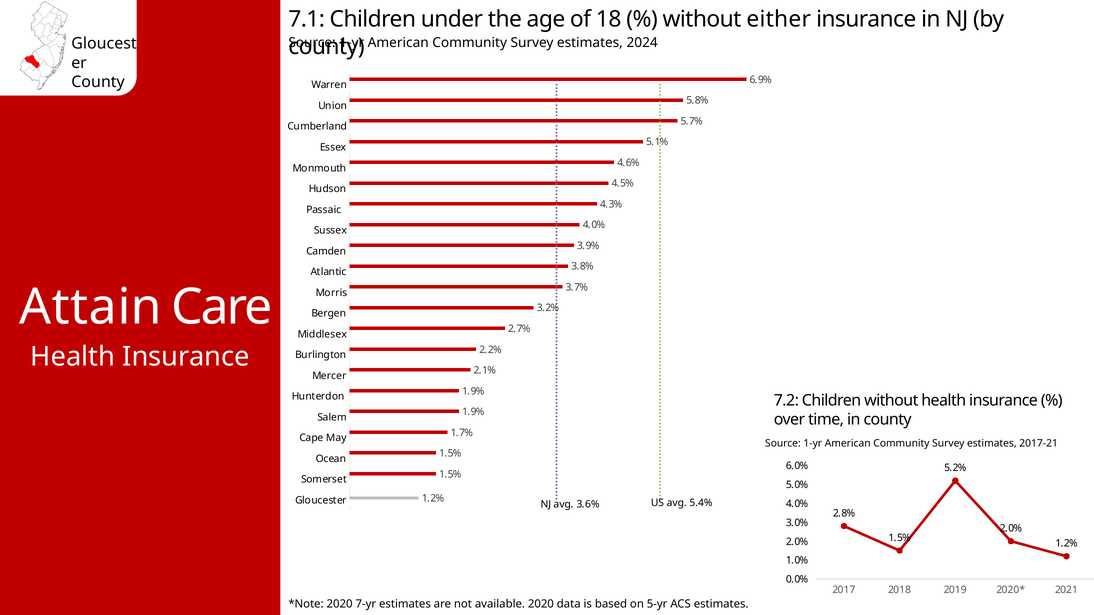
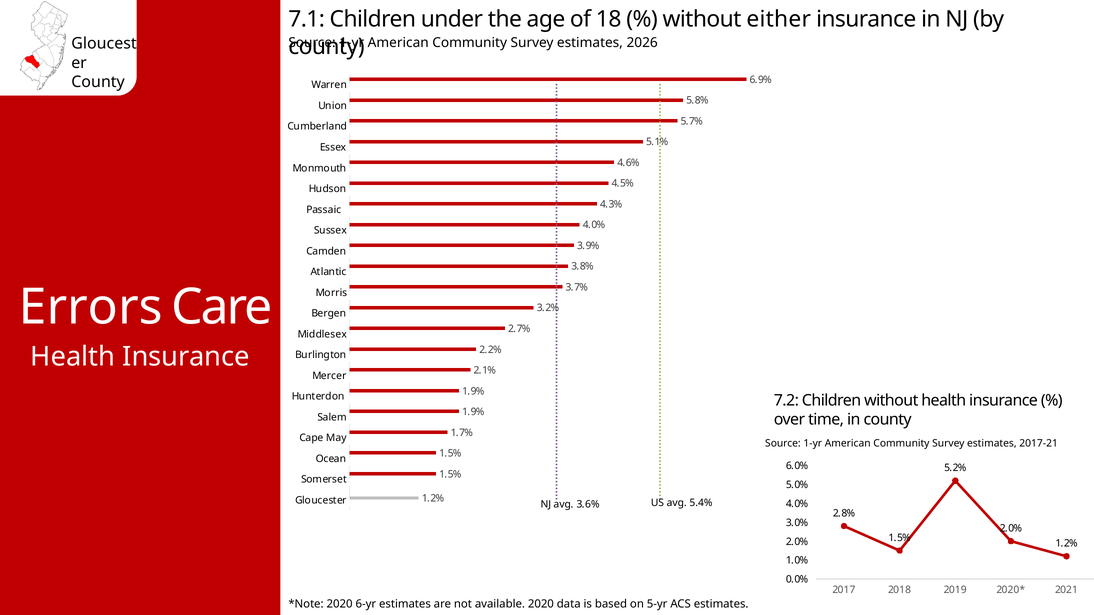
2024: 2024 -> 2026 (642, 43)
Attain: Attain -> Errors (91, 307)
7-yr: 7-yr -> 6-yr (366, 604)
